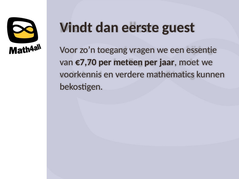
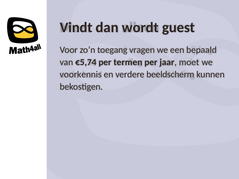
eerste: eerste -> wordt (140, 27)
essentie: essentie -> bepaald (202, 50)
€7,70: €7,70 -> €5,74 (86, 62)
meteen: meteen -> termen (128, 62)
mathematics: mathematics -> beeldscherm (170, 75)
